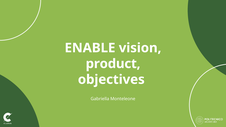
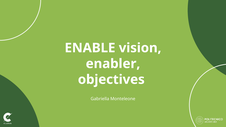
product: product -> enabler (113, 64)
